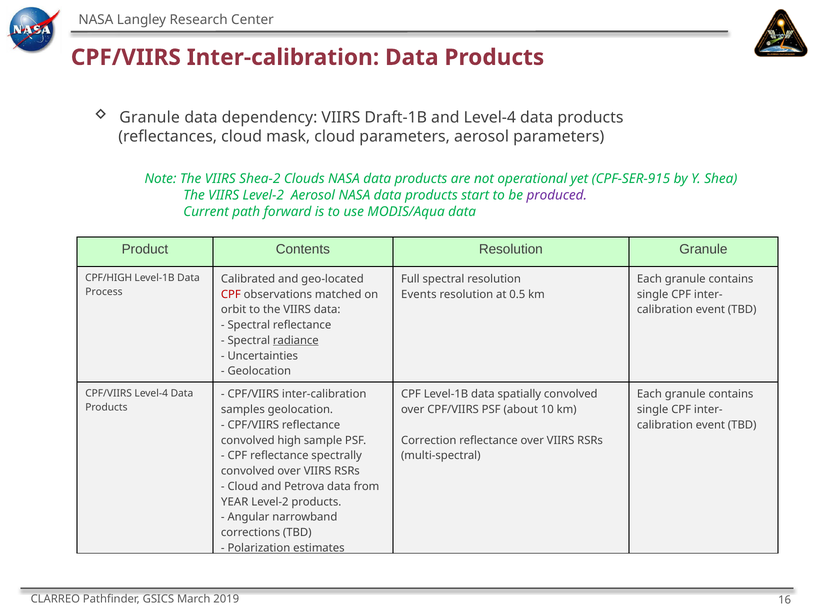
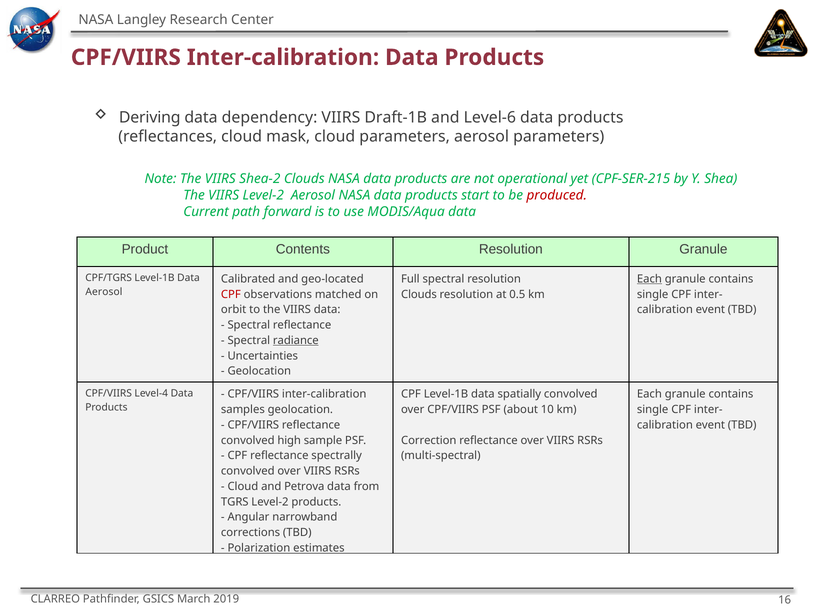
Granule: Granule -> Deriving (150, 117)
and Level-4: Level-4 -> Level-6 (490, 117)
CPF-SER-915: CPF-SER-915 -> CPF-SER-215 (631, 179)
produced colour: purple -> red (557, 195)
CPF/HIGH: CPF/HIGH -> CPF/TGRS (109, 278)
Each underline: none -> present (649, 279)
Process: Process -> Aerosol (104, 292)
Events: Events -> Clouds (419, 294)
YEAR: YEAR -> TGRS (235, 501)
